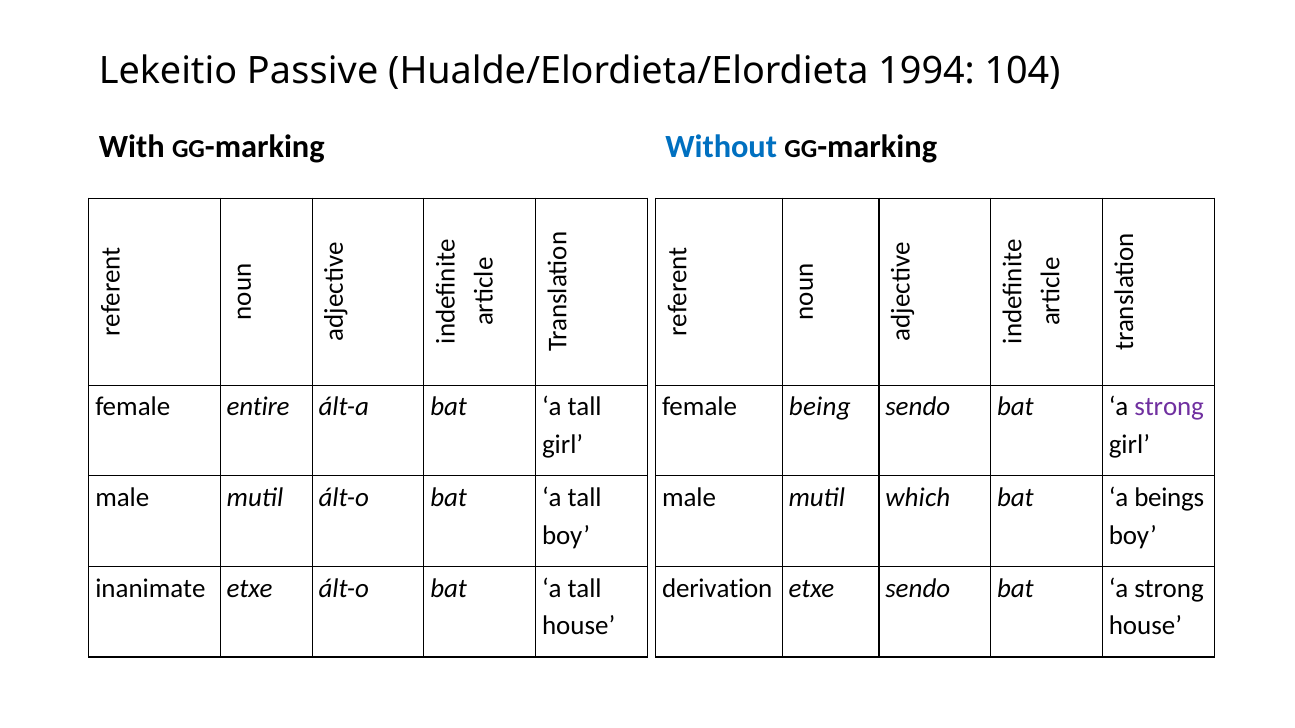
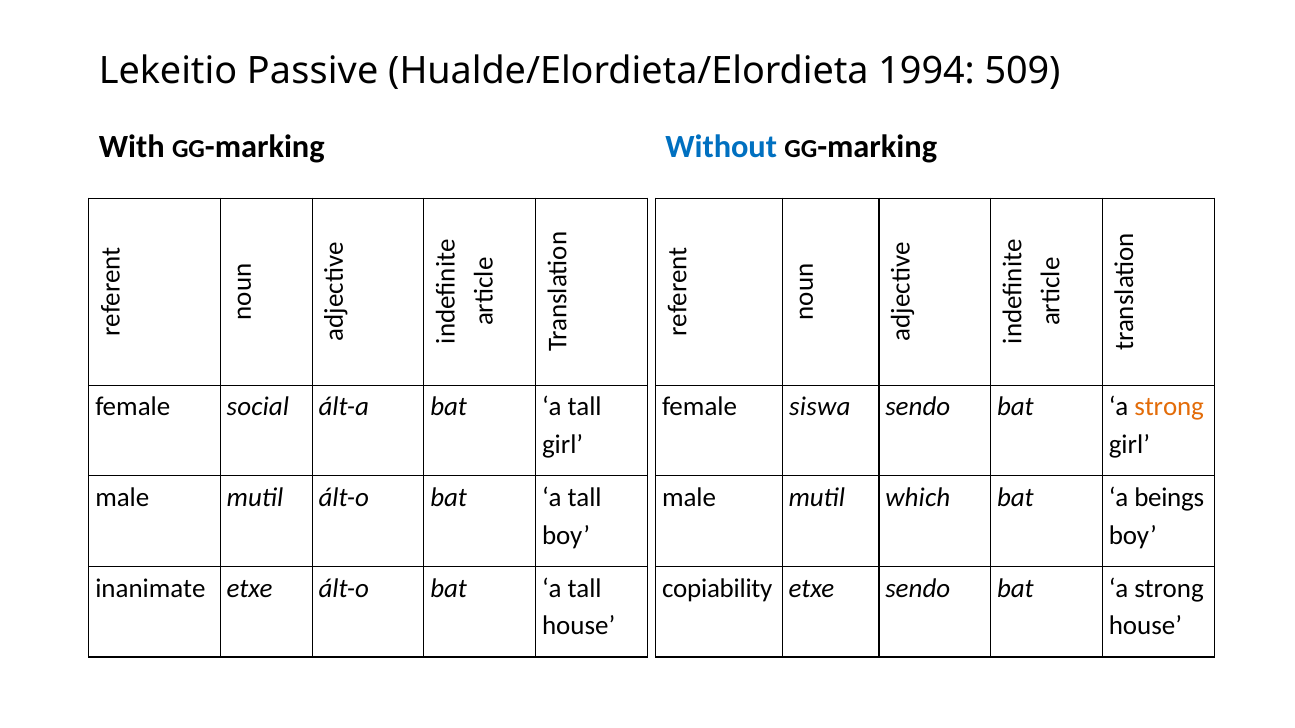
104: 104 -> 509 (1023, 71)
entire: entire -> social (258, 407)
being: being -> siswa (820, 407)
strong colour: purple -> orange (1169, 407)
derivation: derivation -> copiability (717, 588)
